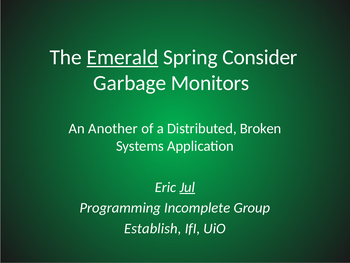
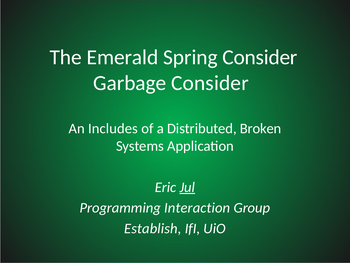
Emerald underline: present -> none (122, 57)
Garbage Monitors: Monitors -> Consider (210, 83)
Another: Another -> Includes (113, 128)
Incomplete: Incomplete -> Interaction (197, 208)
